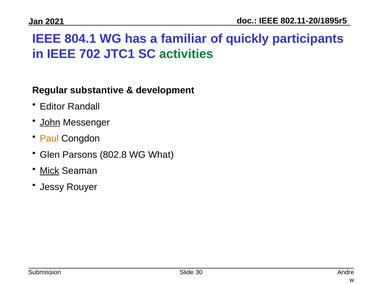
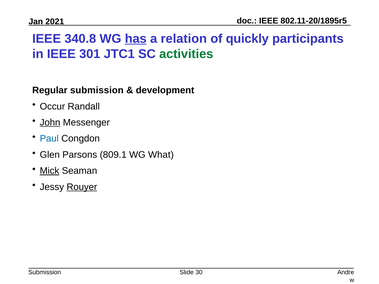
804.1: 804.1 -> 340.8 (80, 39)
has underline: none -> present (136, 39)
familiar: familiar -> relation (184, 39)
702: 702 -> 301 (90, 54)
Regular substantive: substantive -> submission (97, 90)
Editor: Editor -> Occur (52, 106)
Paul colour: orange -> blue (49, 139)
802.8: 802.8 -> 809.1 (113, 155)
Rouyer underline: none -> present (82, 187)
